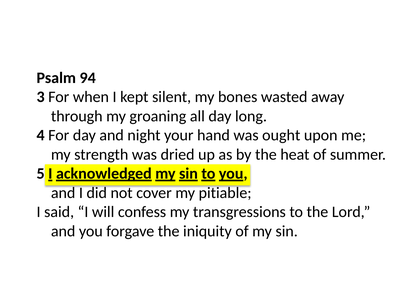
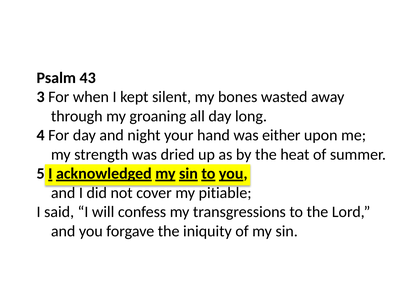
94: 94 -> 43 (88, 78)
ought: ought -> either (281, 135)
